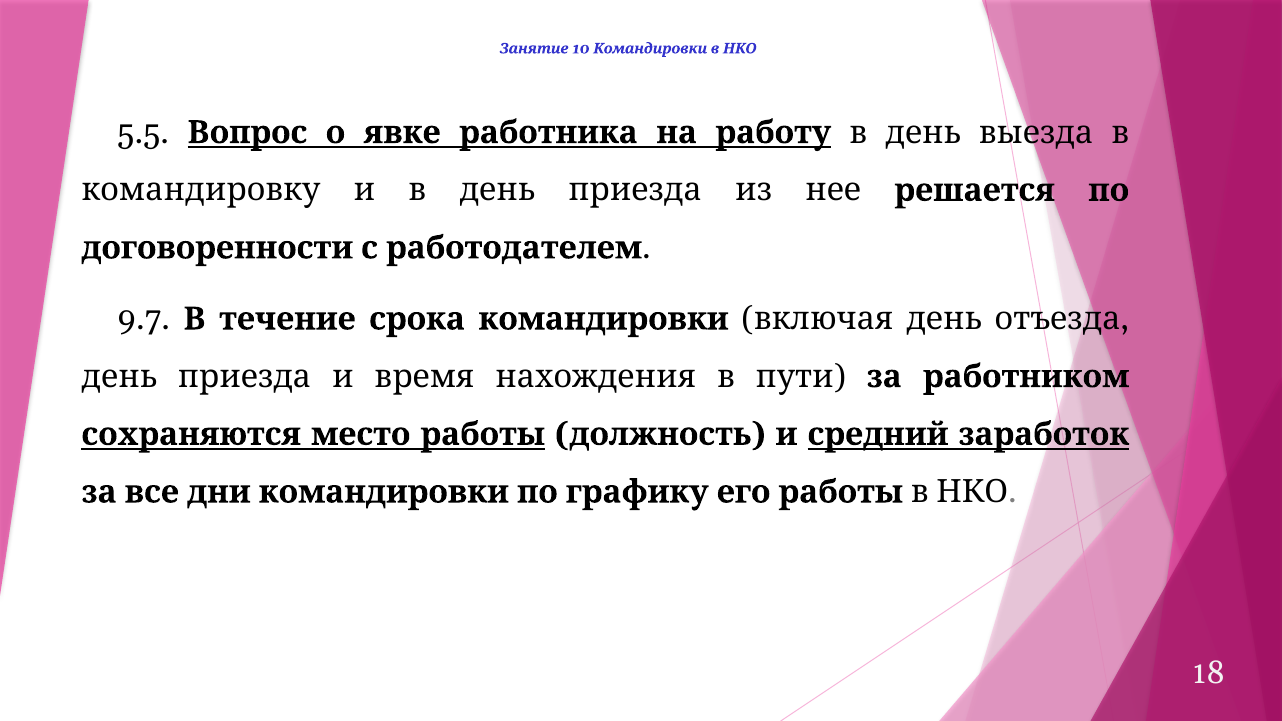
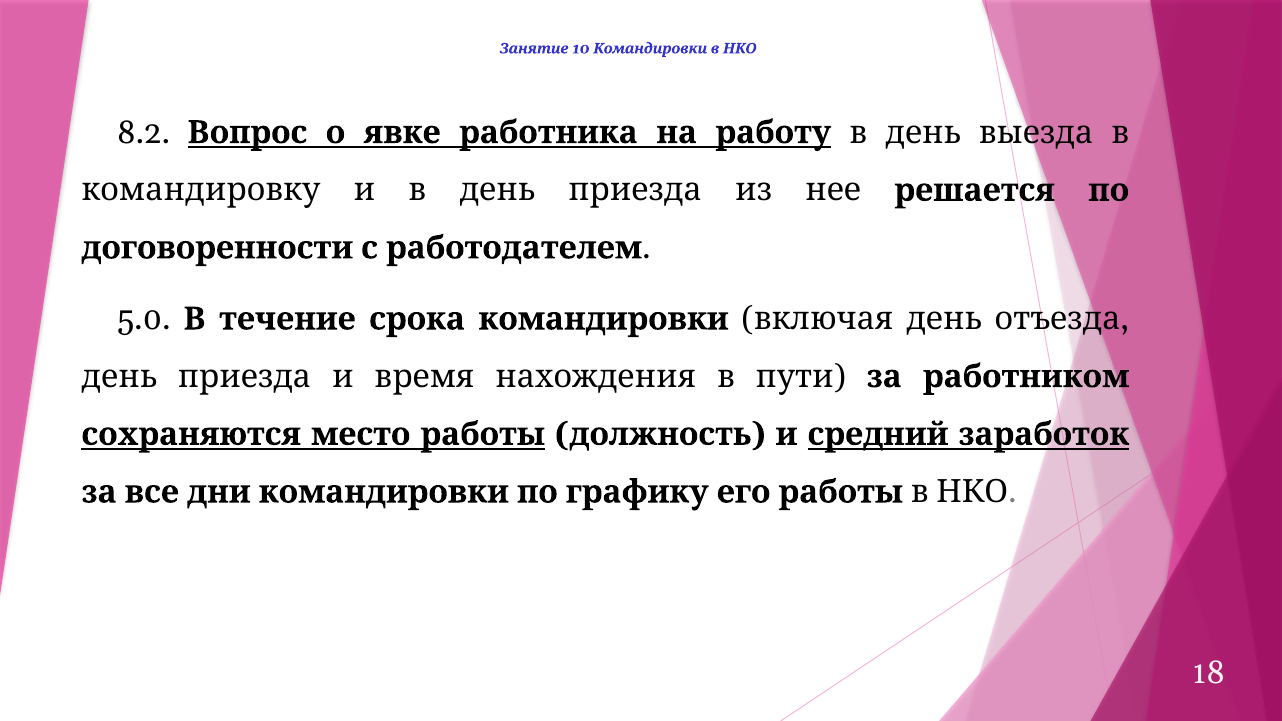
5.5: 5.5 -> 8.2 (144, 133)
9.7: 9.7 -> 5.0 (144, 319)
